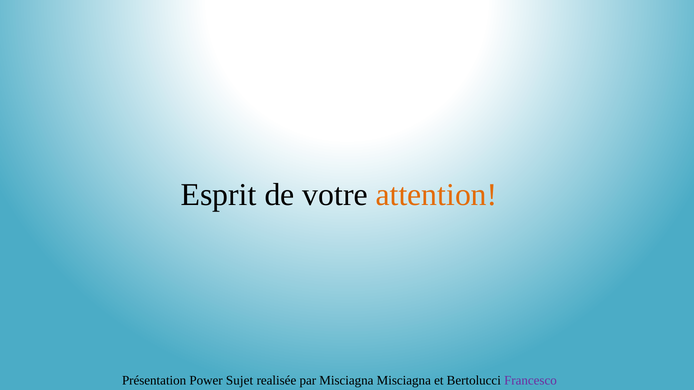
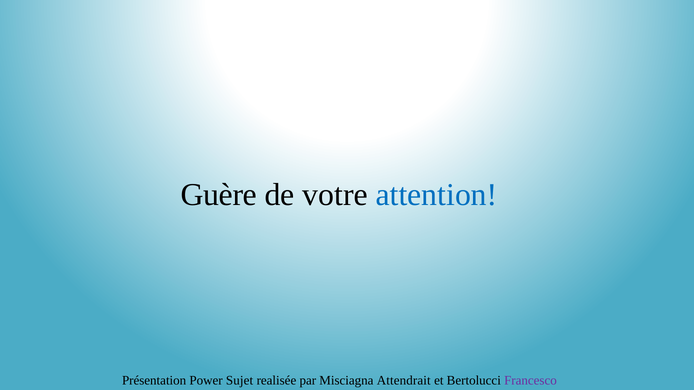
Esprit: Esprit -> Guère (219, 195)
attention colour: orange -> blue (437, 195)
Misciagna Misciagna: Misciagna -> Attendrait (404, 381)
